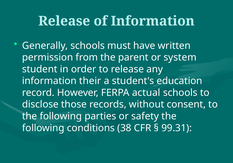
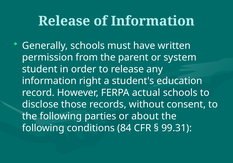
their: their -> right (90, 81)
safety: safety -> about (145, 116)
38: 38 -> 84 (124, 128)
